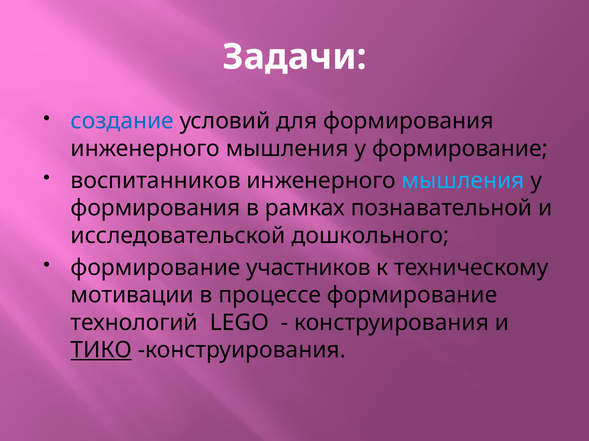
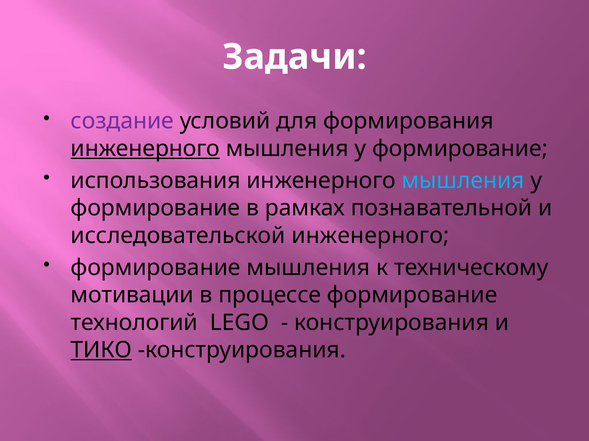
создание colour: blue -> purple (122, 121)
инженерного underline: none -> present (145, 149)
воспитанников: воспитанников -> использования (156, 181)
формирования: формирования -> формирование (155, 208)
исследовательской дошкольного: дошкольного -> инженерного (370, 236)
формирование участников: участников -> мышления (308, 268)
